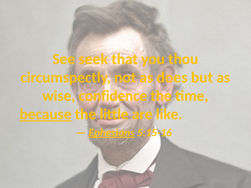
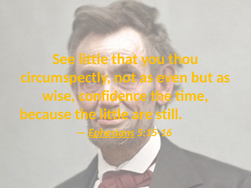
See seek: seek -> little (93, 59)
does: does -> even (172, 78)
because underline: present -> none (46, 114)
like: like -> still (169, 114)
